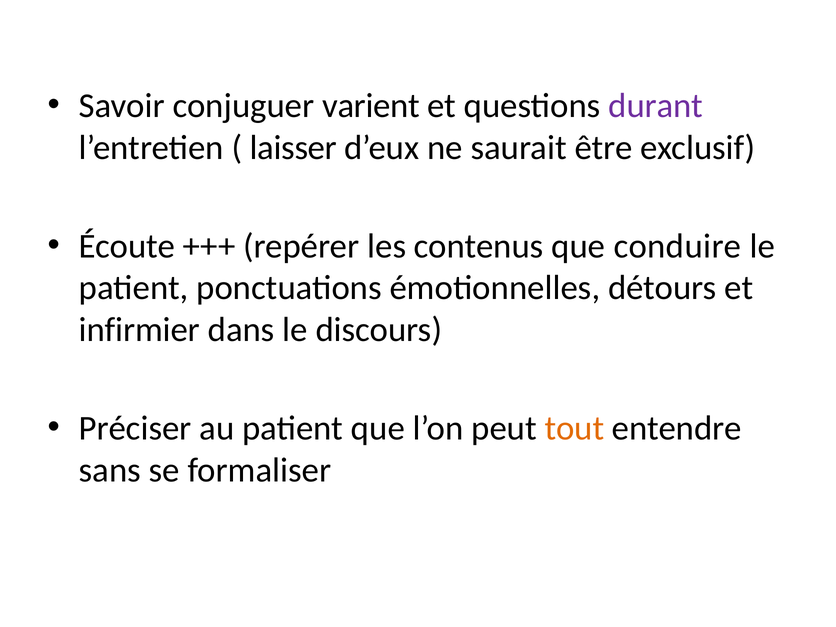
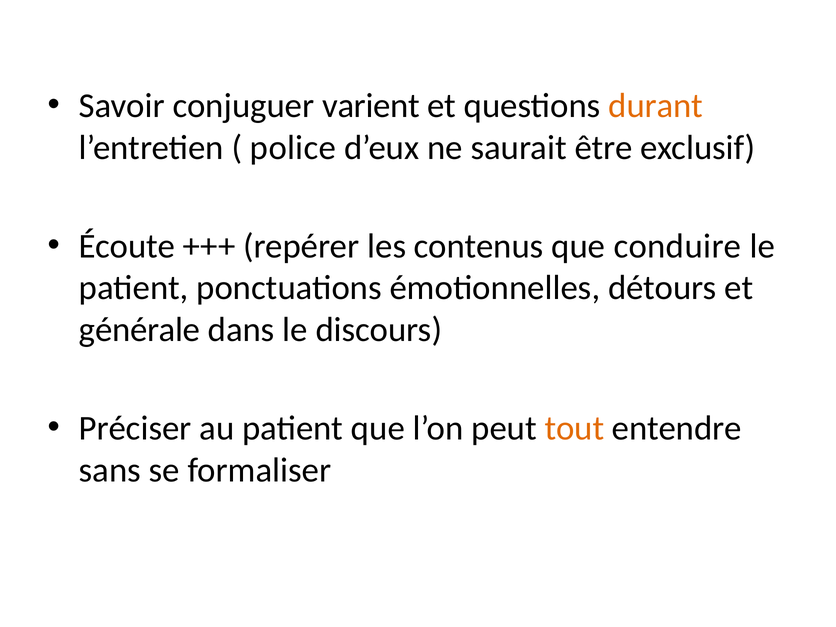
durant colour: purple -> orange (656, 106)
laisser: laisser -> police (293, 148)
infirmier: infirmier -> générale (140, 330)
